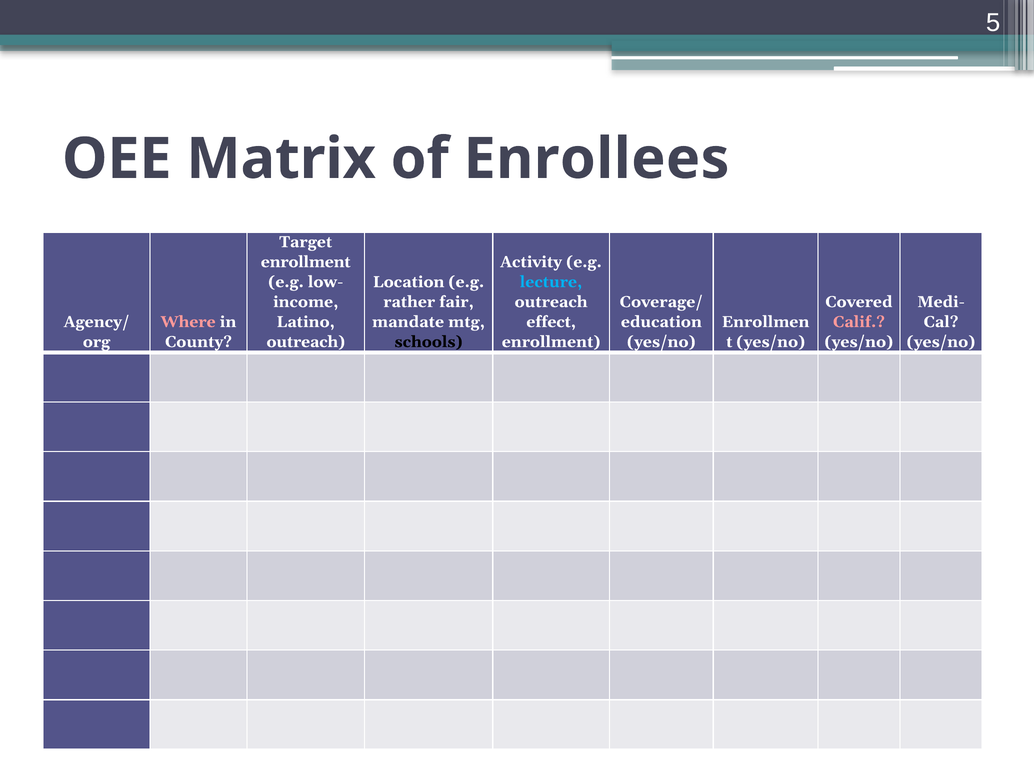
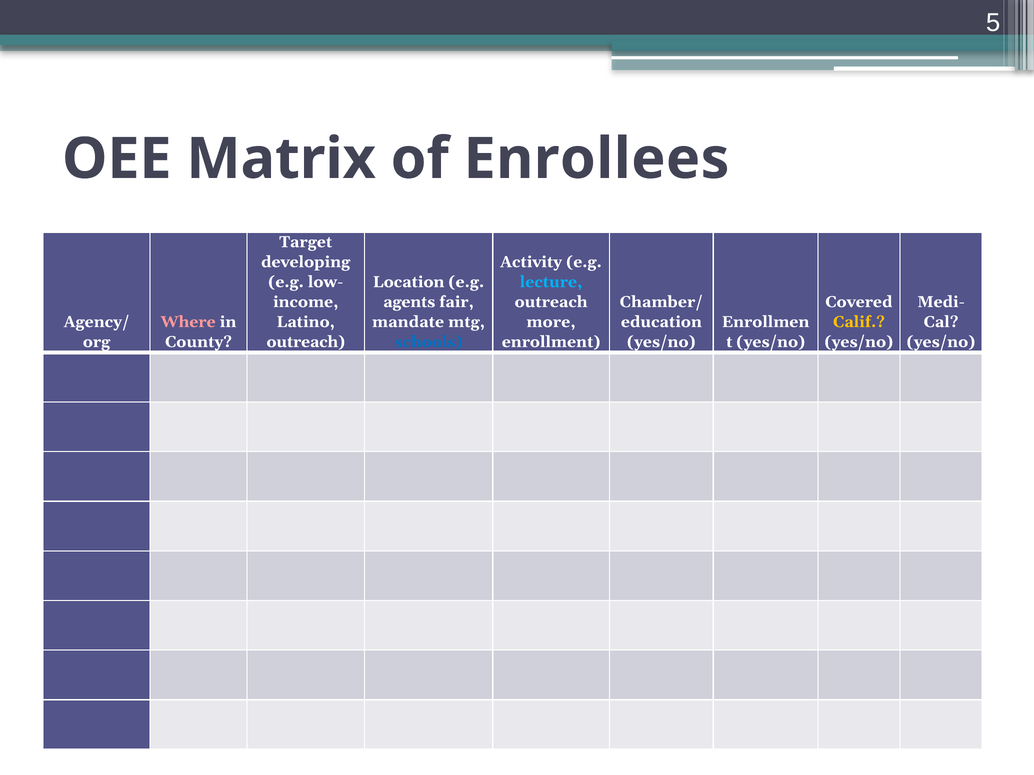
enrollment: enrollment -> developing (306, 262)
rather: rather -> agents (409, 302)
Coverage/: Coverage/ -> Chamber/ (661, 302)
effect: effect -> more (551, 322)
Calif colour: pink -> yellow (859, 322)
schools colour: black -> blue (429, 342)
